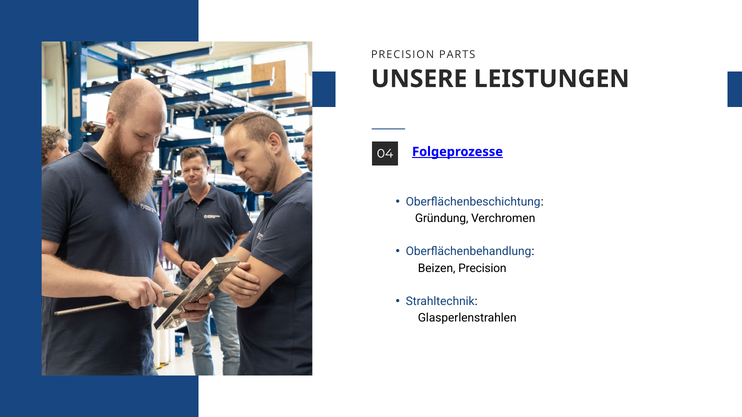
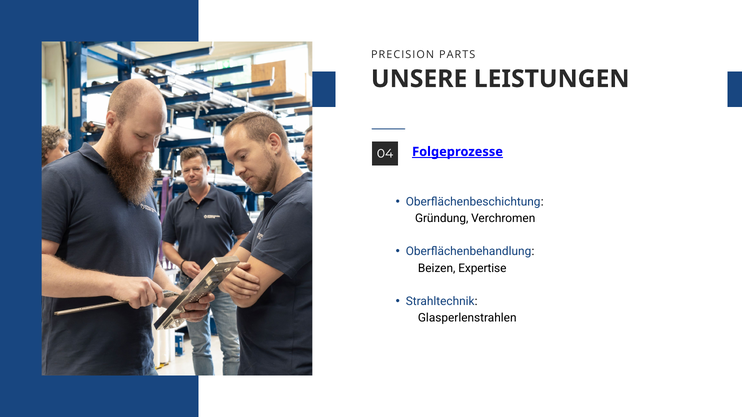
Beizen Precision: Precision -> Expertise (482, 268)
